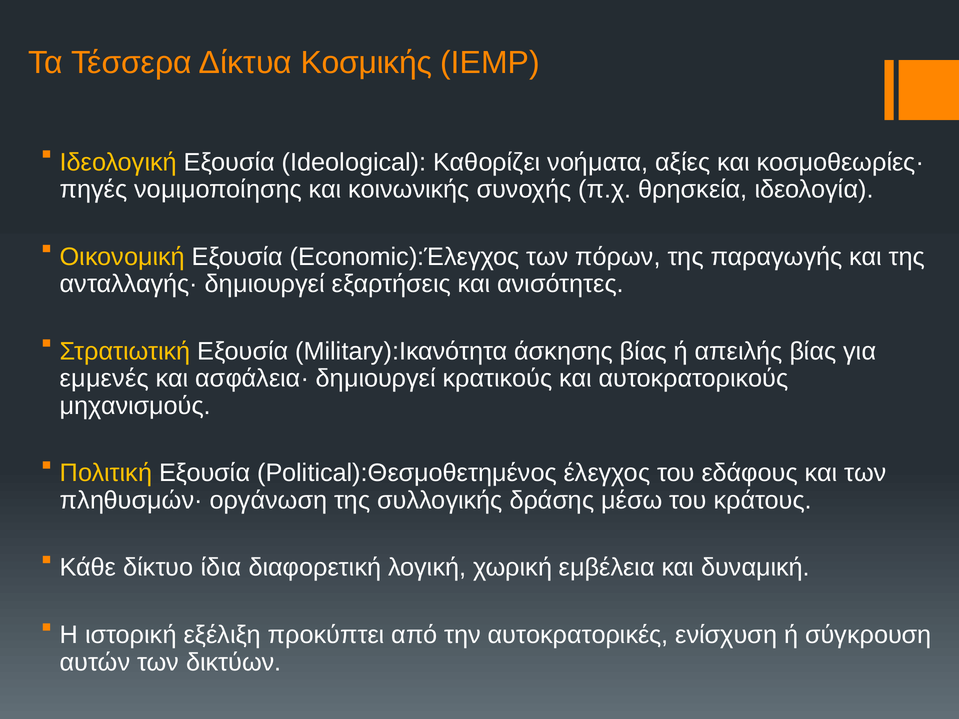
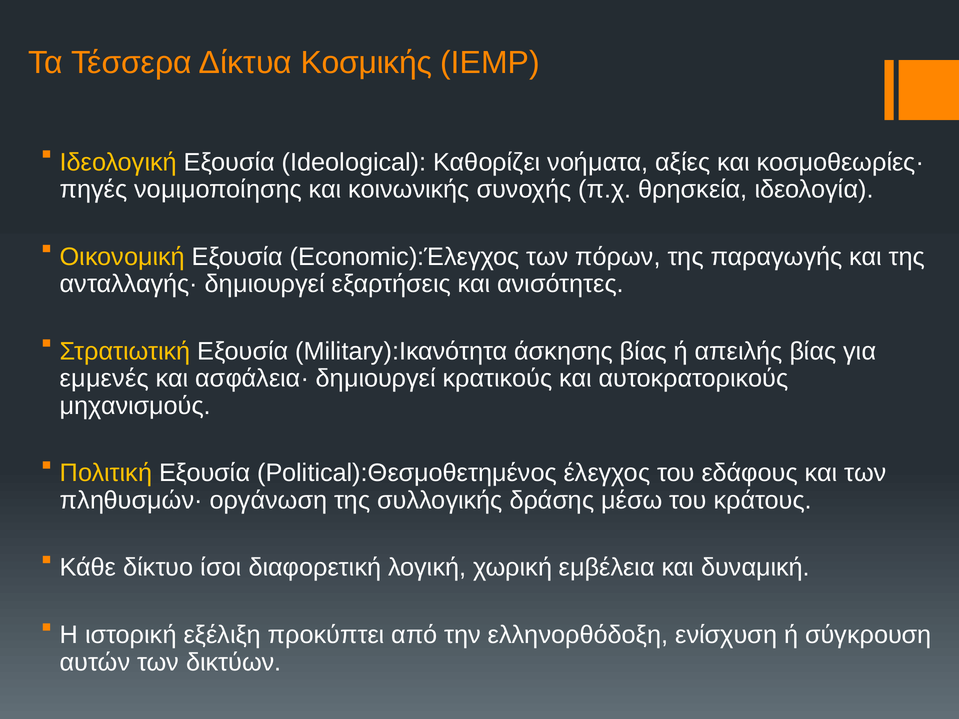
ίδια: ίδια -> ίσοι (221, 568)
αυτοκρατορικές: αυτοκρατορικές -> ελληνορθόδοξη (578, 635)
